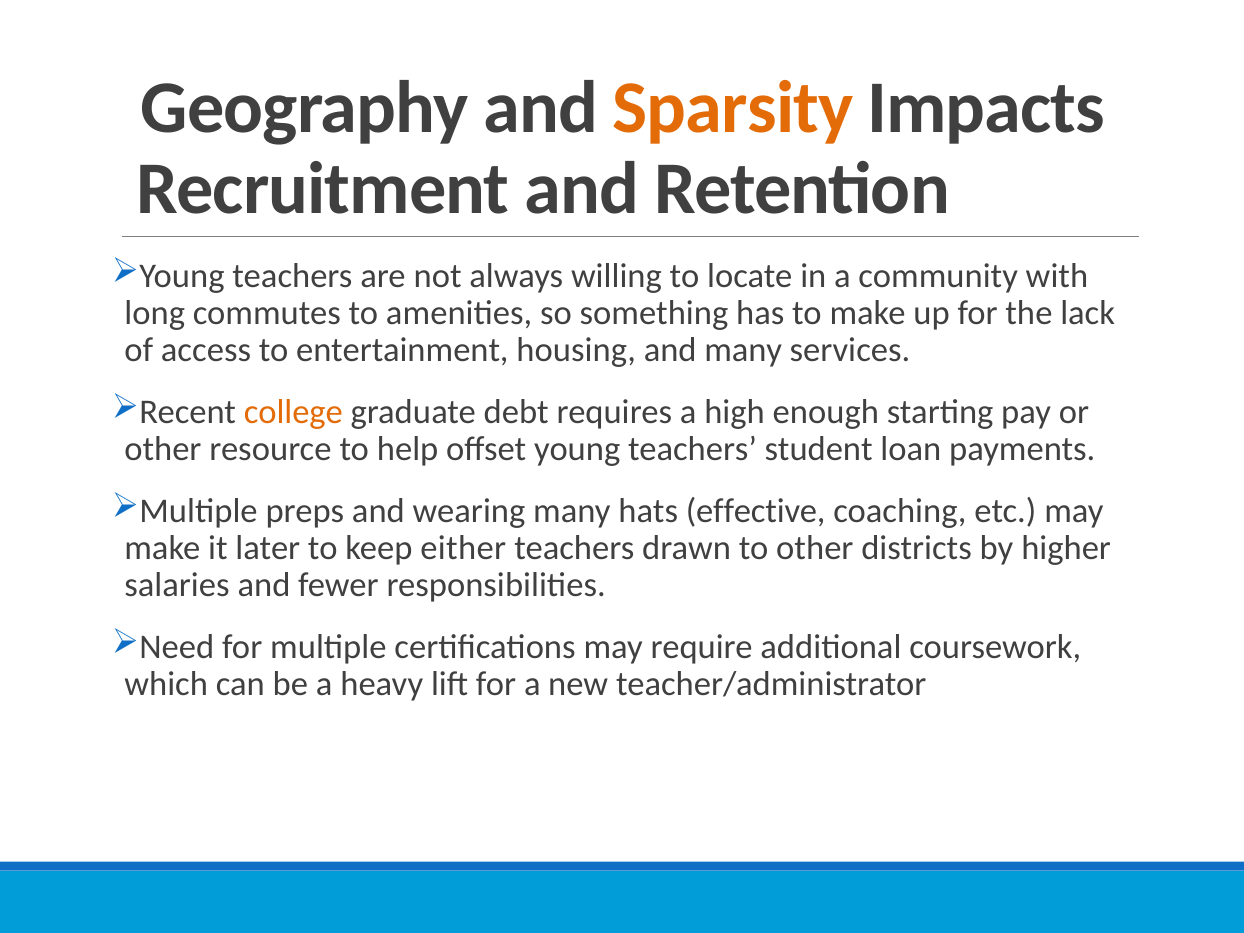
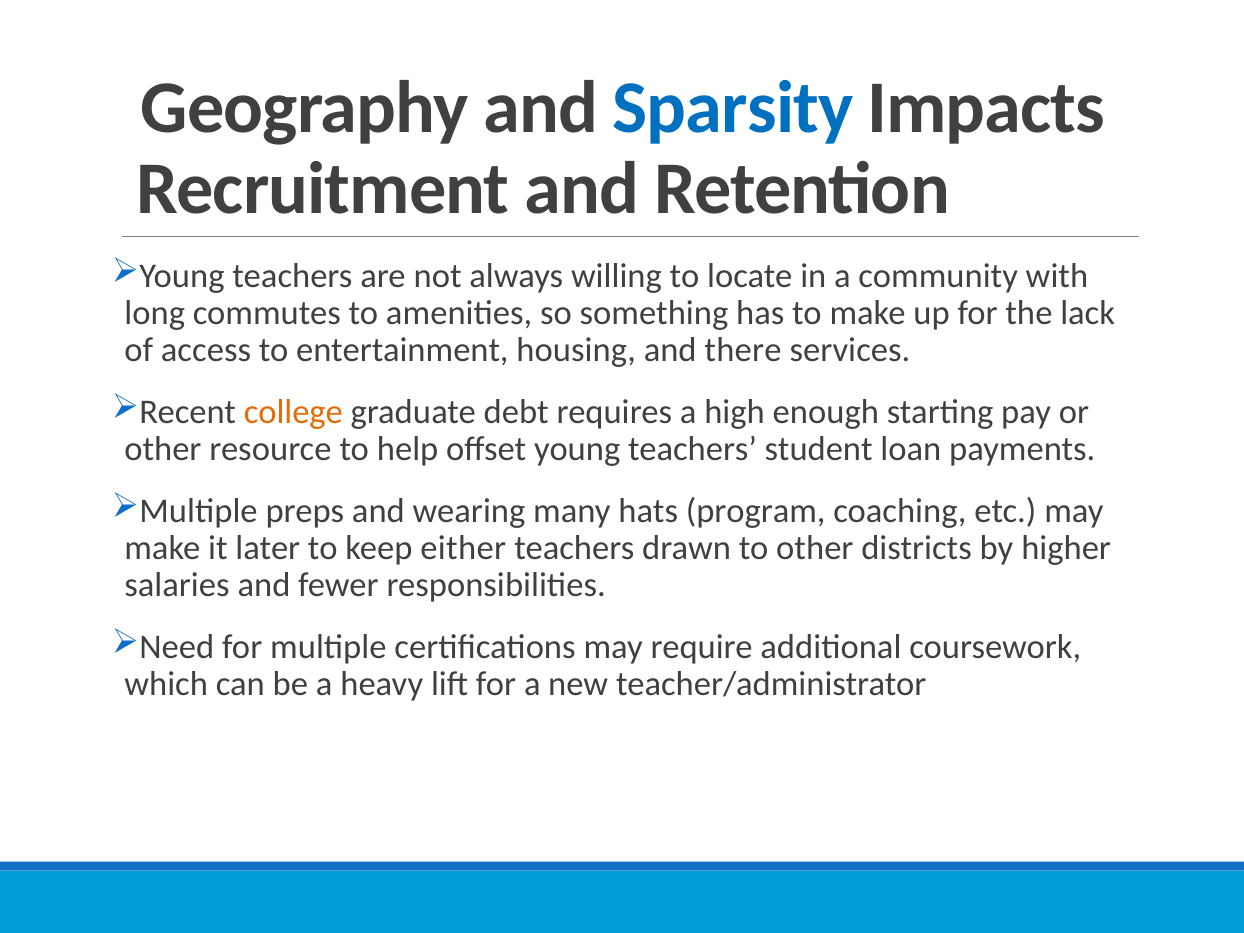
Sparsity colour: orange -> blue (733, 108)
and many: many -> there (743, 350)
effective: effective -> program (756, 511)
